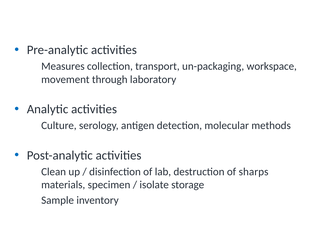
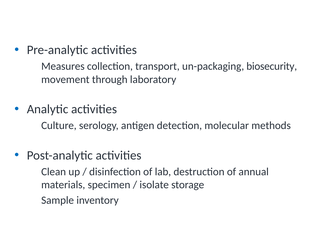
workspace: workspace -> biosecurity (272, 66)
sharps: sharps -> annual (254, 172)
